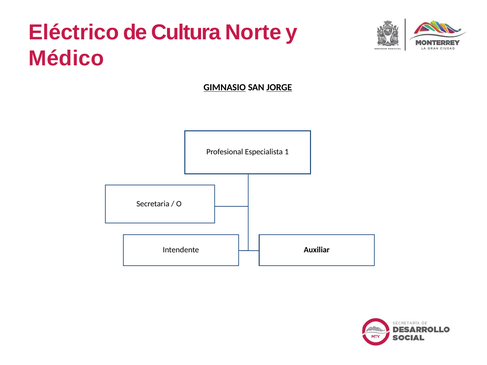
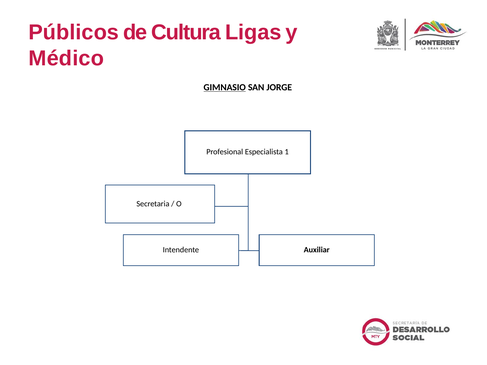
Eléctrico: Eléctrico -> Públicos (74, 33)
Norte: Norte -> Ligas (253, 33)
JORGE underline: present -> none (279, 87)
